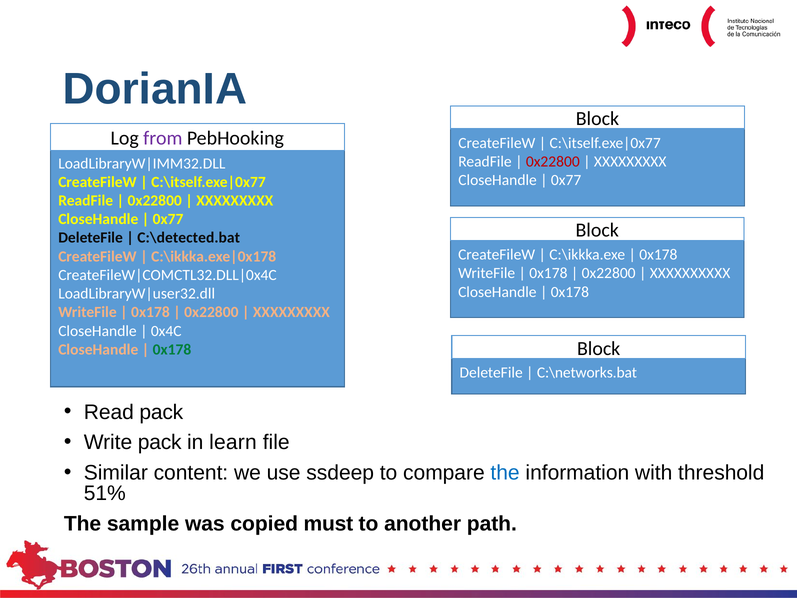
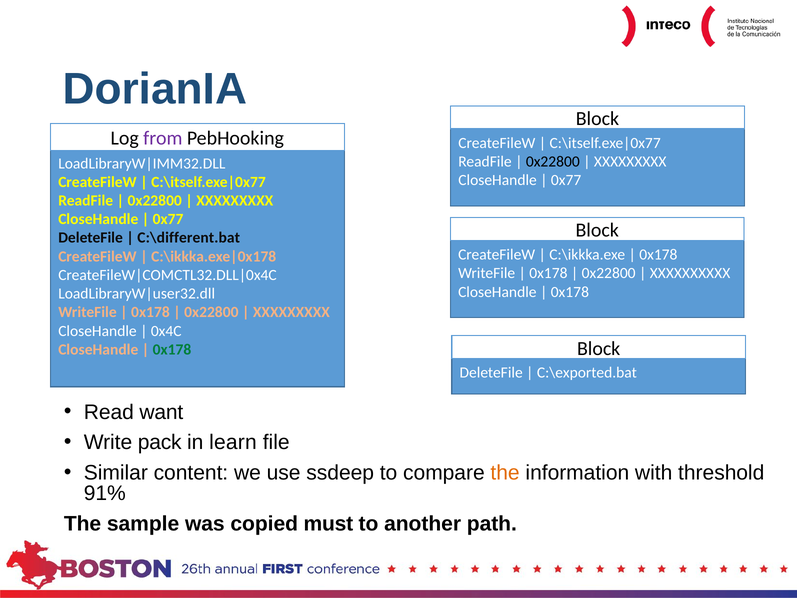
0x22800 colour: red -> black (553, 162)
C:\detected.bat: C:\detected.bat -> C:\different.bat (189, 238)
C:\networks.bat: C:\networks.bat -> C:\exported.bat (587, 373)
Read pack: pack -> want (161, 412)
the colour: blue -> orange (505, 473)
51%: 51% -> 91% (105, 493)
